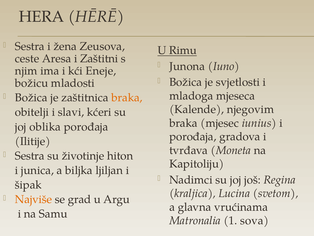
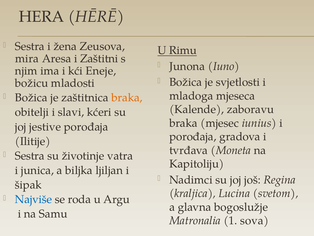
ceste: ceste -> mira (27, 59)
njegovim: njegovim -> zaboravu (250, 109)
oblika: oblika -> jestive (45, 126)
hiton: hiton -> vatra (120, 155)
Najviše colour: orange -> blue (33, 199)
grad: grad -> roda (79, 199)
vrućinama: vrućinama -> bogoslužje (241, 207)
